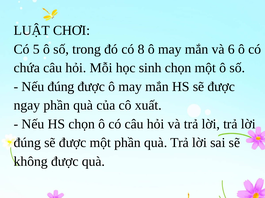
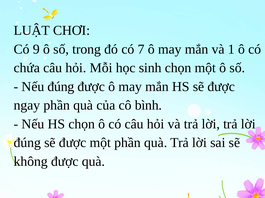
5: 5 -> 9 (36, 49)
8: 8 -> 7 (141, 49)
6: 6 -> 1 (231, 49)
xuất: xuất -> bình (148, 106)
